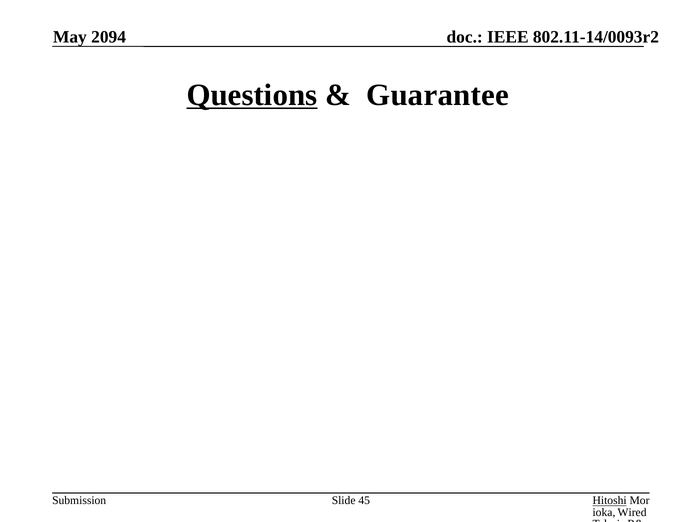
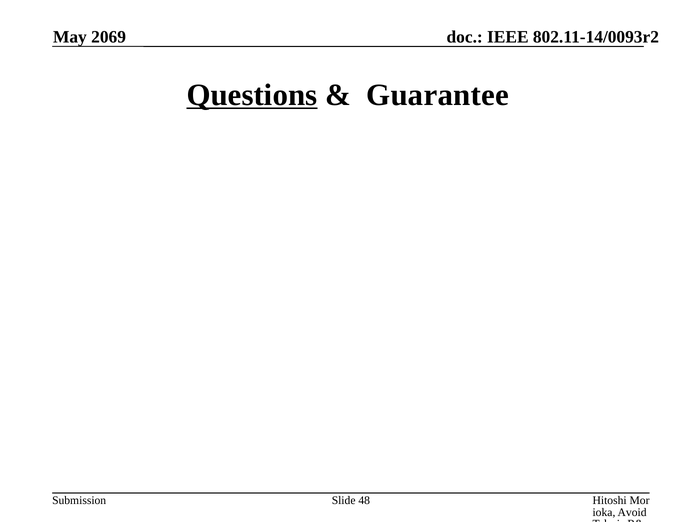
2094: 2094 -> 2069 (109, 37)
Hitoshi underline: present -> none (610, 501)
45: 45 -> 48 (364, 501)
Wired: Wired -> Avoid (632, 512)
